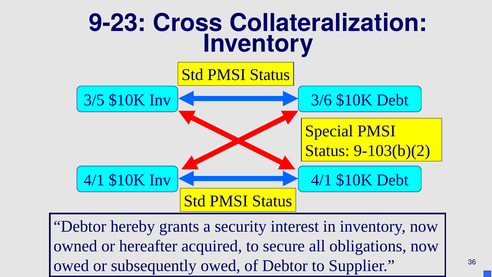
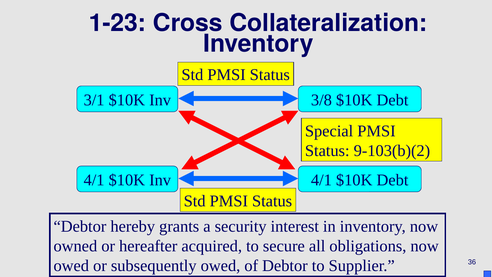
9-23: 9-23 -> 1-23 (117, 23)
3/5: 3/5 -> 3/1 (94, 100)
3/6: 3/6 -> 3/8 (321, 100)
